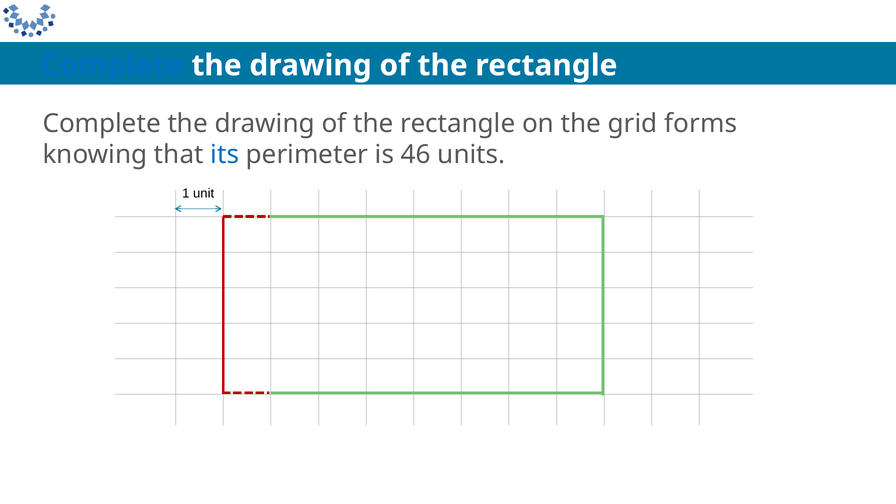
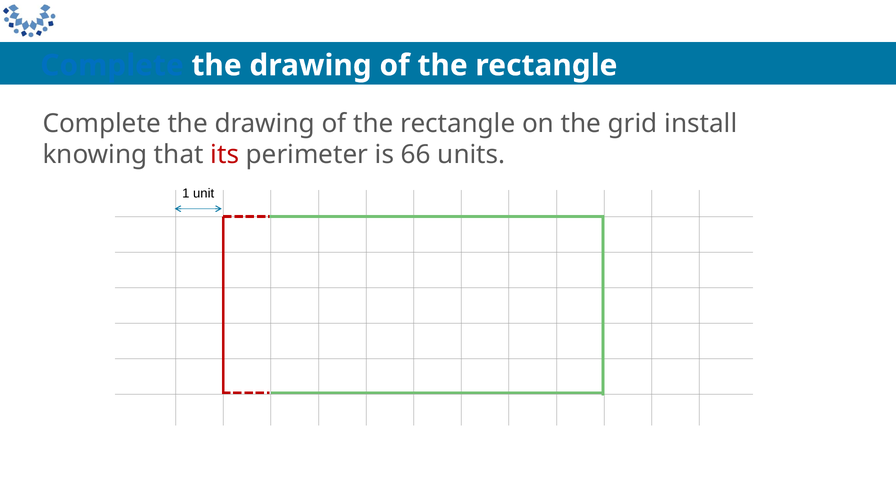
forms: forms -> install (701, 123)
its colour: blue -> red (225, 155)
46: 46 -> 66 (416, 155)
